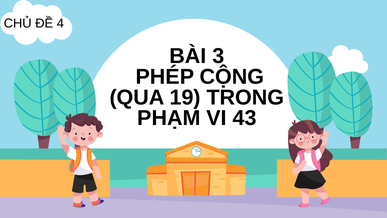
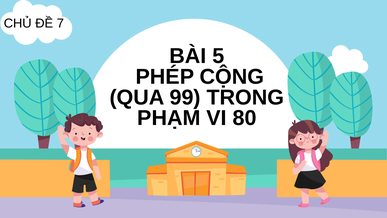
4: 4 -> 7 (60, 23)
3: 3 -> 5 (218, 56)
19: 19 -> 99 (185, 97)
43: 43 -> 80 (245, 118)
